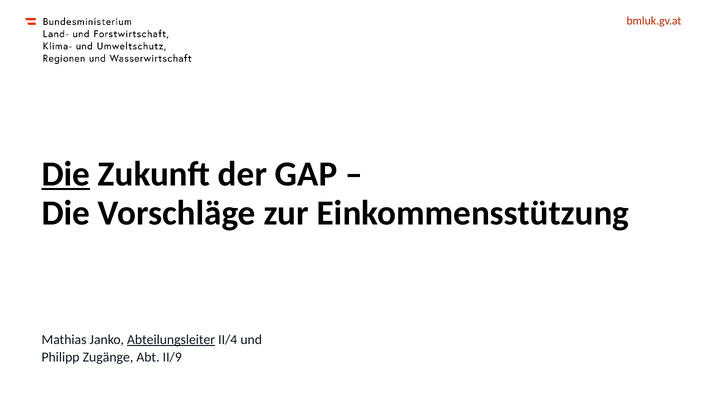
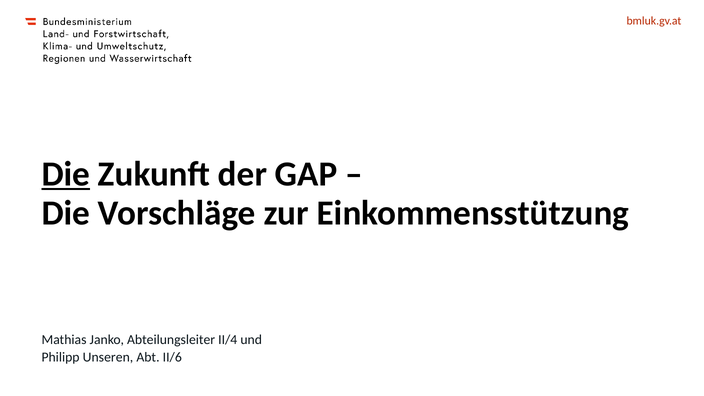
Abteilungsleiter underline: present -> none (171, 340)
Zugänge: Zugänge -> Unseren (108, 357)
II/9: II/9 -> II/6 (172, 357)
